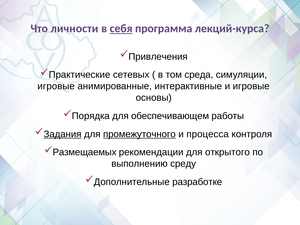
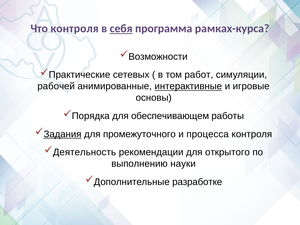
Что личности: личности -> контроля (75, 29)
лекций-курса: лекций-курса -> рамках-курса (232, 29)
Привлечения: Привлечения -> Возможности (158, 57)
среда: среда -> работ (199, 75)
игровые: игровые -> рабочей (56, 86)
интерактивные underline: none -> present (188, 86)
промежуточного underline: present -> none (139, 134)
Размещаемых: Размещаемых -> Деятельность (84, 152)
среду: среду -> науки (183, 164)
